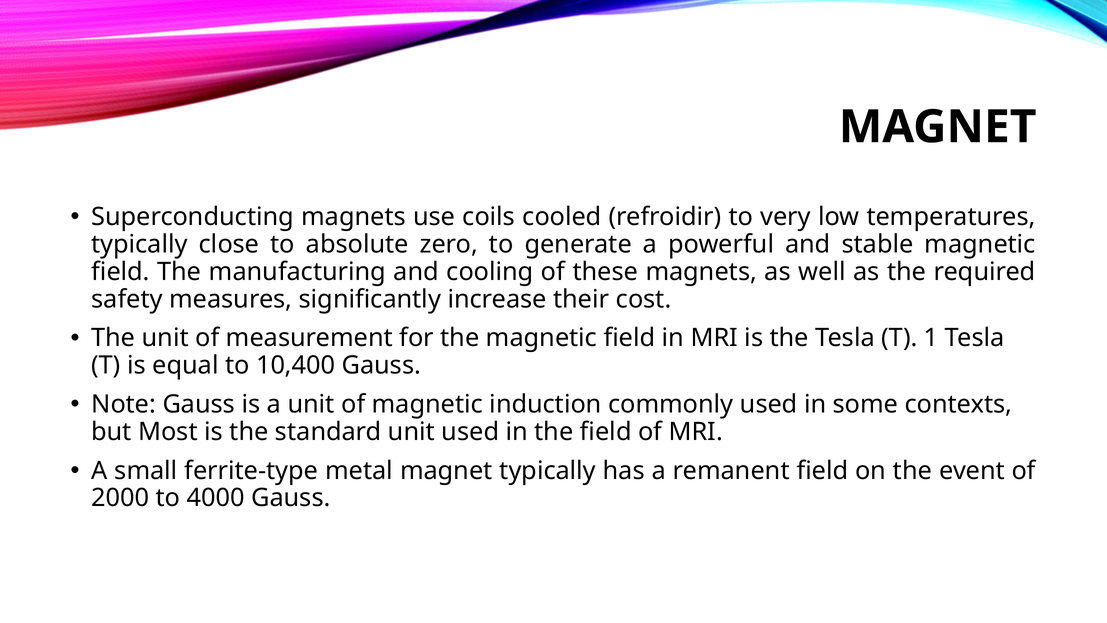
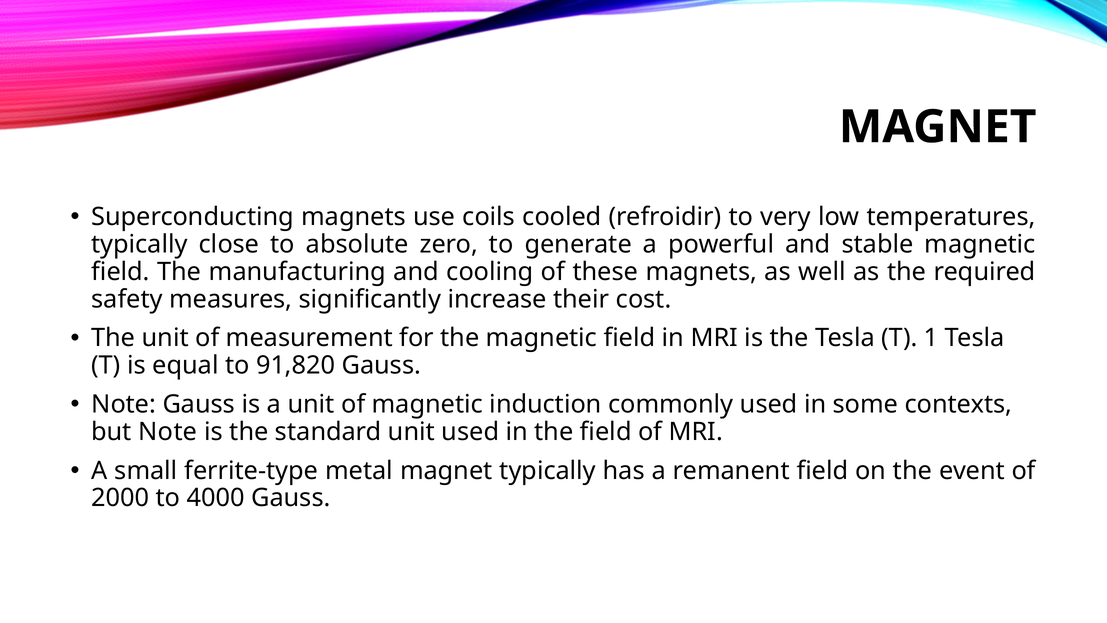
10,400: 10,400 -> 91,820 (296, 365)
but Most: Most -> Note (168, 432)
